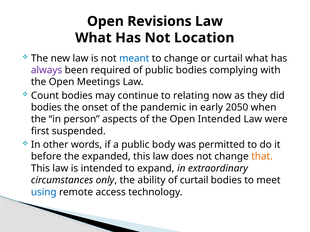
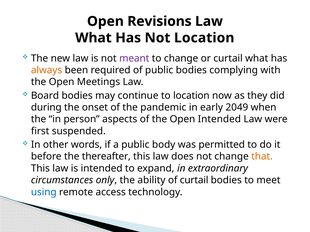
meant colour: blue -> purple (134, 58)
always colour: purple -> orange (47, 70)
Count: Count -> Board (45, 96)
to relating: relating -> location (191, 96)
bodies: bodies -> during (46, 108)
2050: 2050 -> 2049 (237, 108)
expanded: expanded -> thereafter (106, 157)
